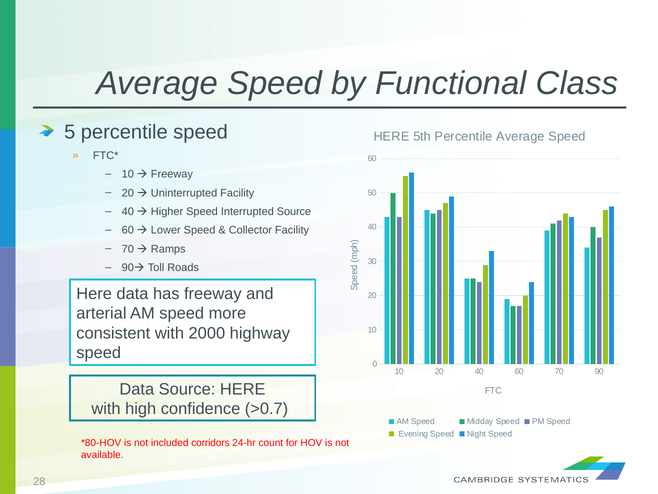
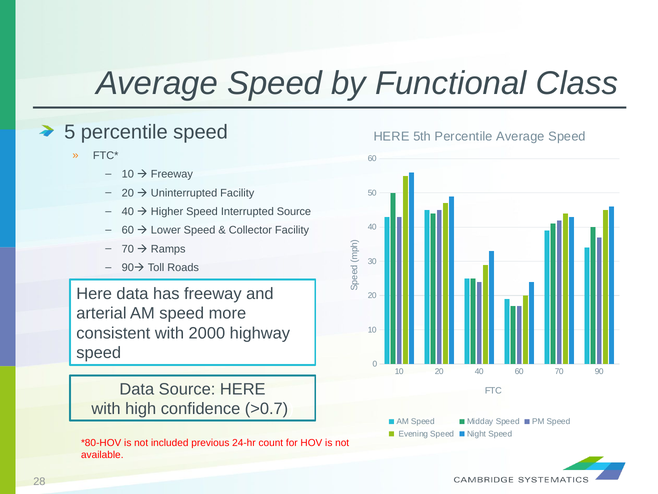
corridors: corridors -> previous (210, 442)
